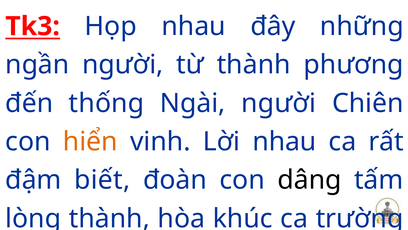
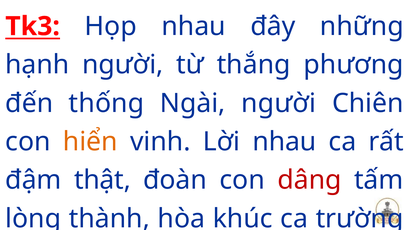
ngần: ngần -> hạnh (37, 65)
từ thành: thành -> thắng (254, 65)
biết: biết -> thật (102, 180)
dâng colour: black -> red (309, 180)
